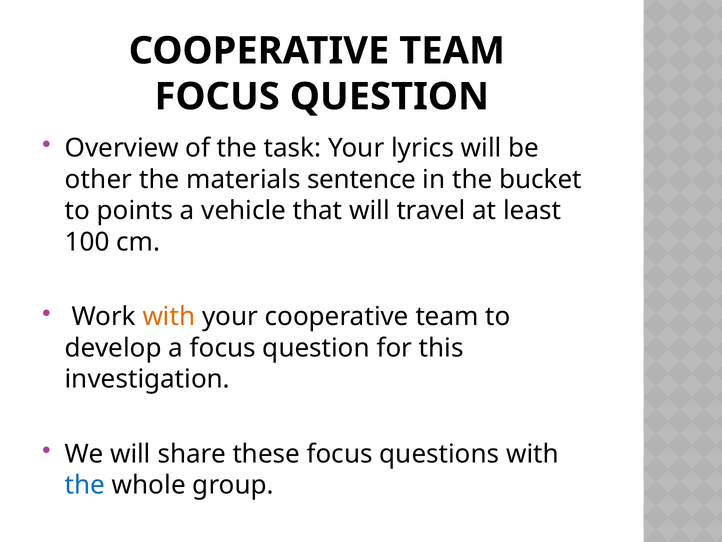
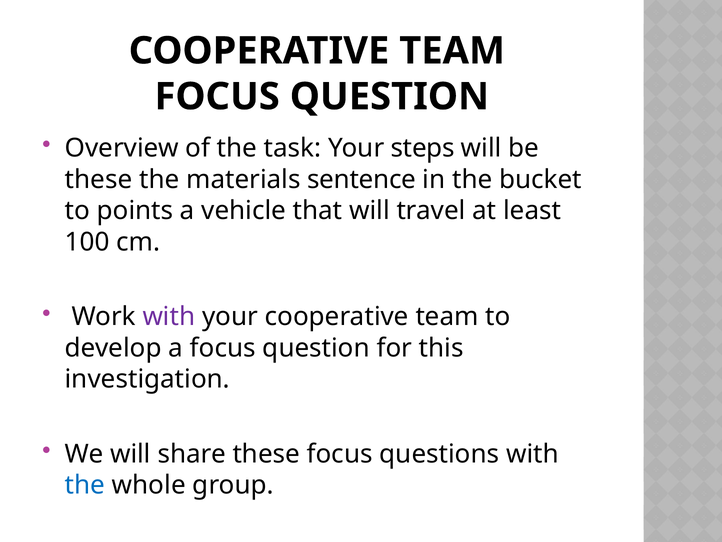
lyrics: lyrics -> steps (423, 148)
other: other -> these (99, 179)
with colour: orange -> purple (169, 316)
